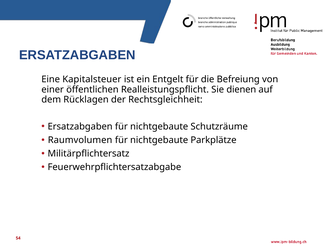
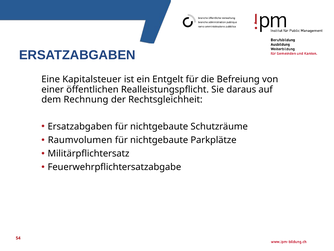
dienen: dienen -> daraus (241, 89)
Rücklagen: Rücklagen -> Rechnung (86, 99)
